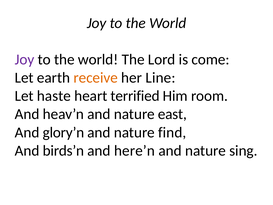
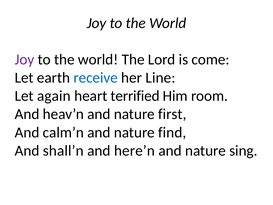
receive colour: orange -> blue (96, 78)
haste: haste -> again (54, 96)
east: east -> first (172, 114)
glory’n: glory’n -> calm’n (63, 132)
birds’n: birds’n -> shall’n (63, 150)
